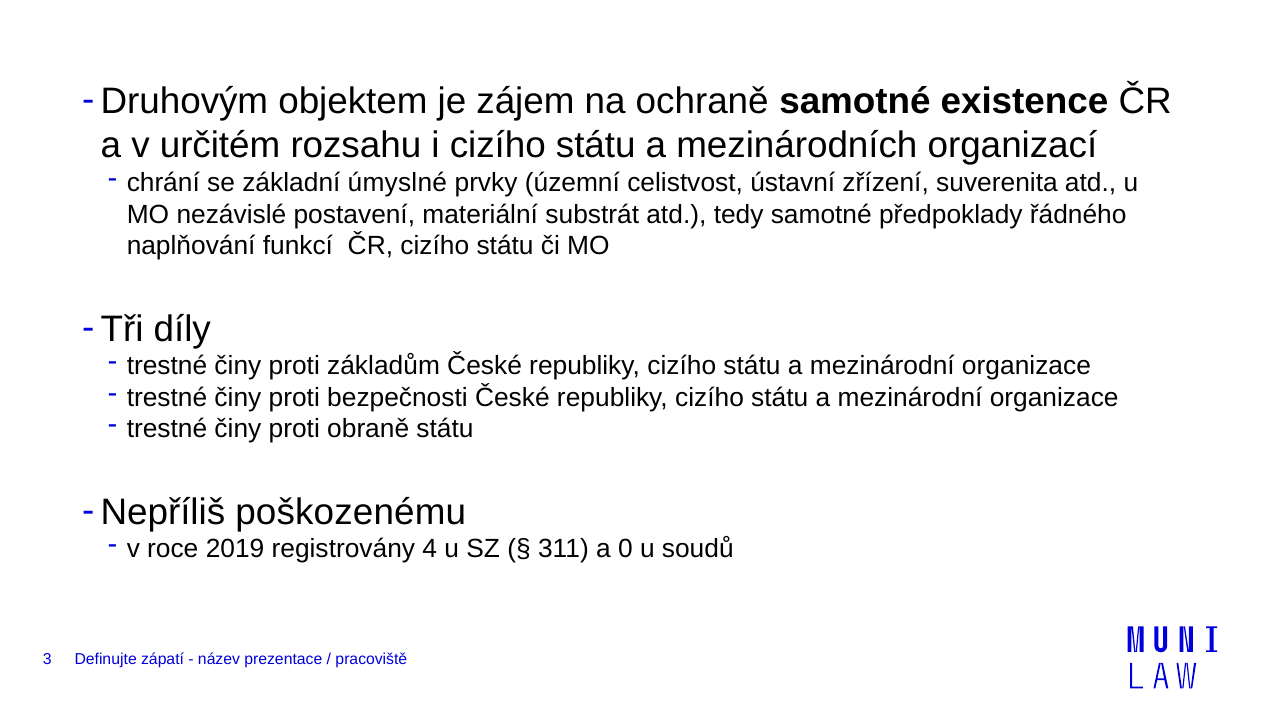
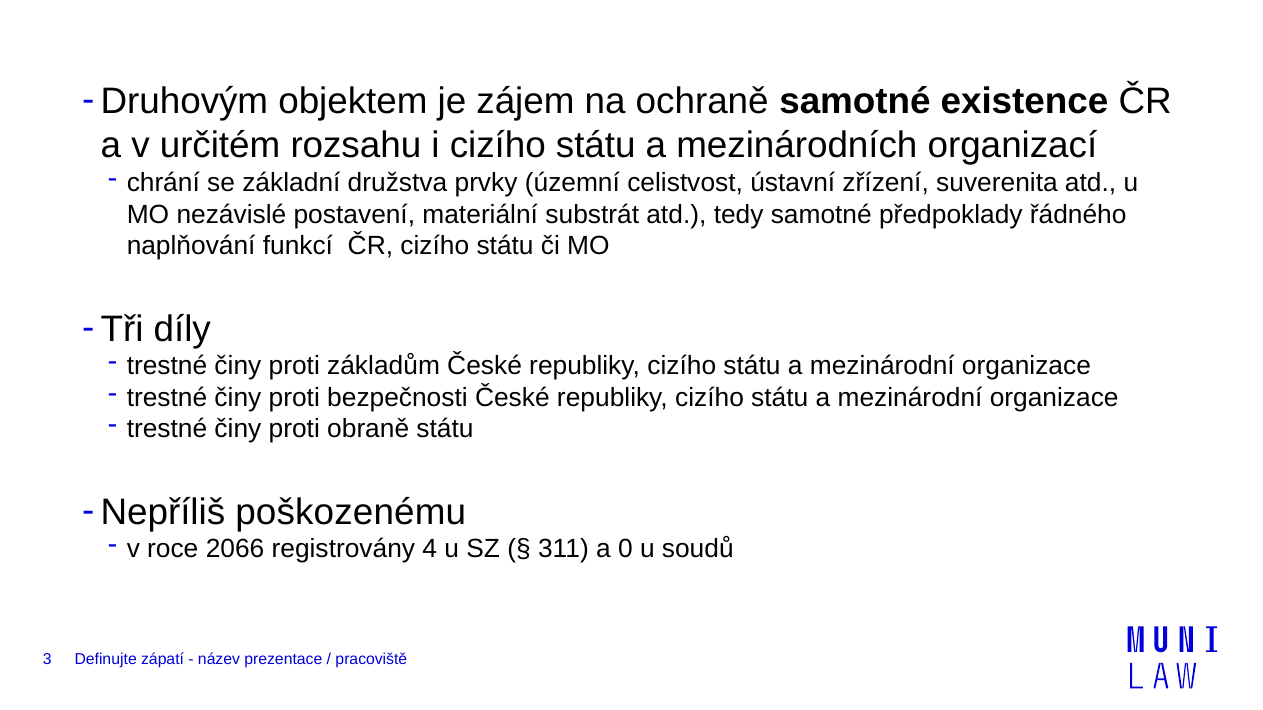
úmyslné: úmyslné -> družstva (397, 183)
2019: 2019 -> 2066 (235, 550)
